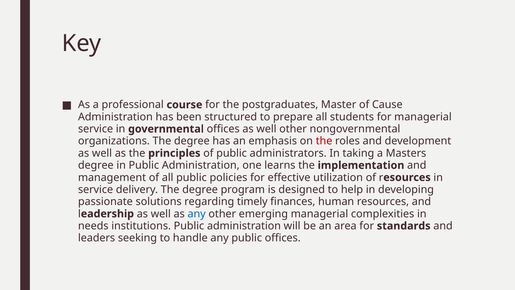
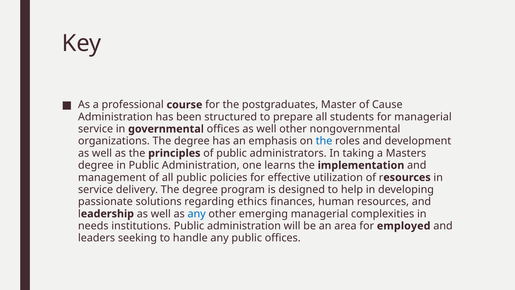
the colour: red -> blue (324, 141)
timely: timely -> ethics (252, 201)
standards: standards -> employed (404, 226)
